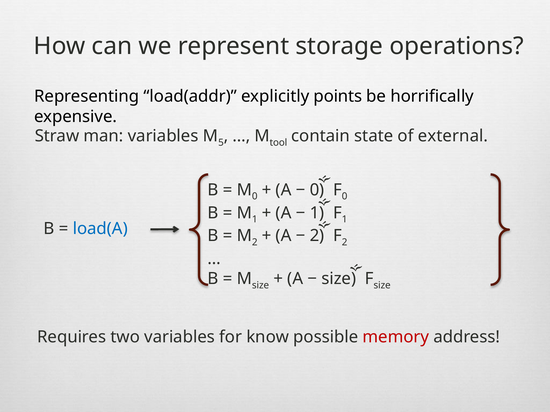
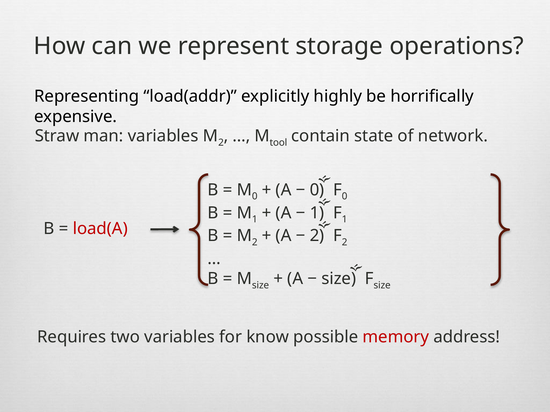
points: points -> highly (338, 96)
5: 5 -> 2 (221, 143)
external: external -> network (453, 136)
load(A colour: blue -> red (100, 229)
